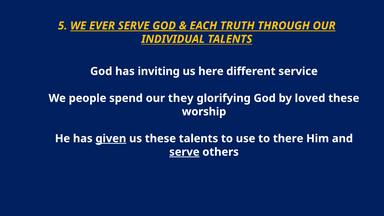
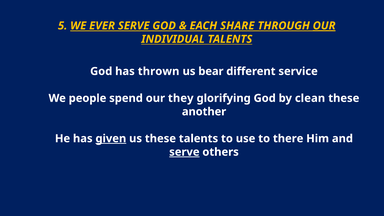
GOD underline: present -> none (164, 26)
TRUTH: TRUTH -> SHARE (237, 26)
OUR underline: none -> present (324, 26)
inviting: inviting -> thrown (159, 71)
here: here -> bear (211, 71)
loved: loved -> clean (310, 98)
worship: worship -> another (204, 112)
